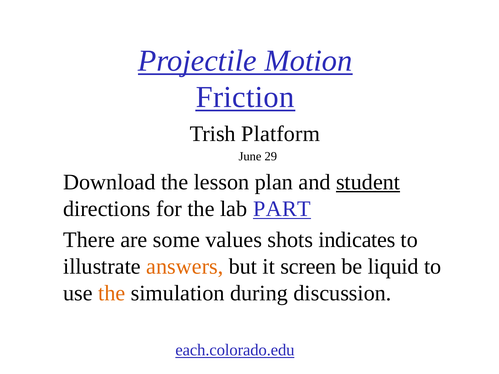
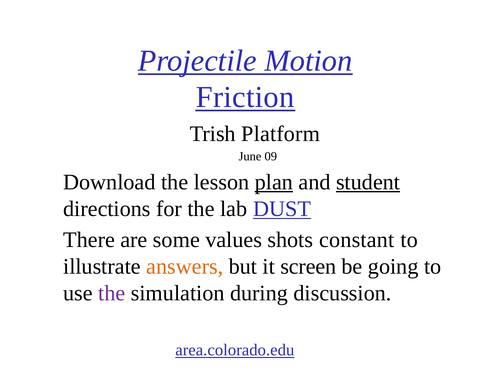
29: 29 -> 09 (271, 156)
plan underline: none -> present (274, 182)
PART: PART -> DUST (282, 209)
indicates: indicates -> constant (357, 240)
liquid: liquid -> going (393, 267)
the colour: orange -> purple (112, 293)
each.colorado.edu: each.colorado.edu -> area.colorado.edu (235, 350)
